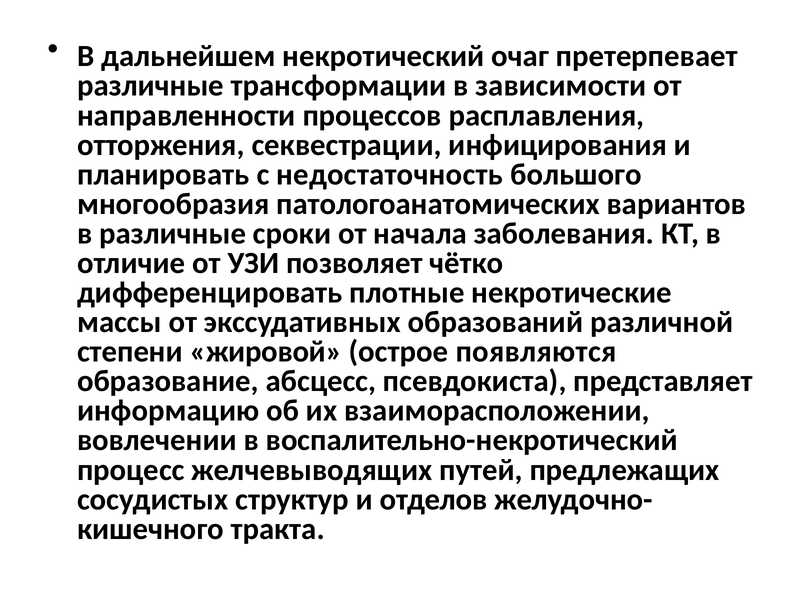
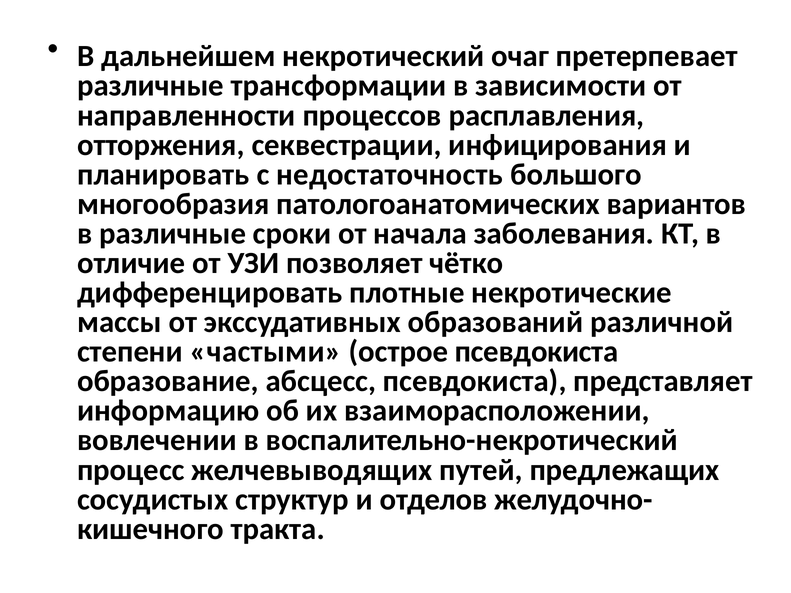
жировой: жировой -> частыми (266, 352)
острое появляются: появляются -> псевдокиста (536, 352)
